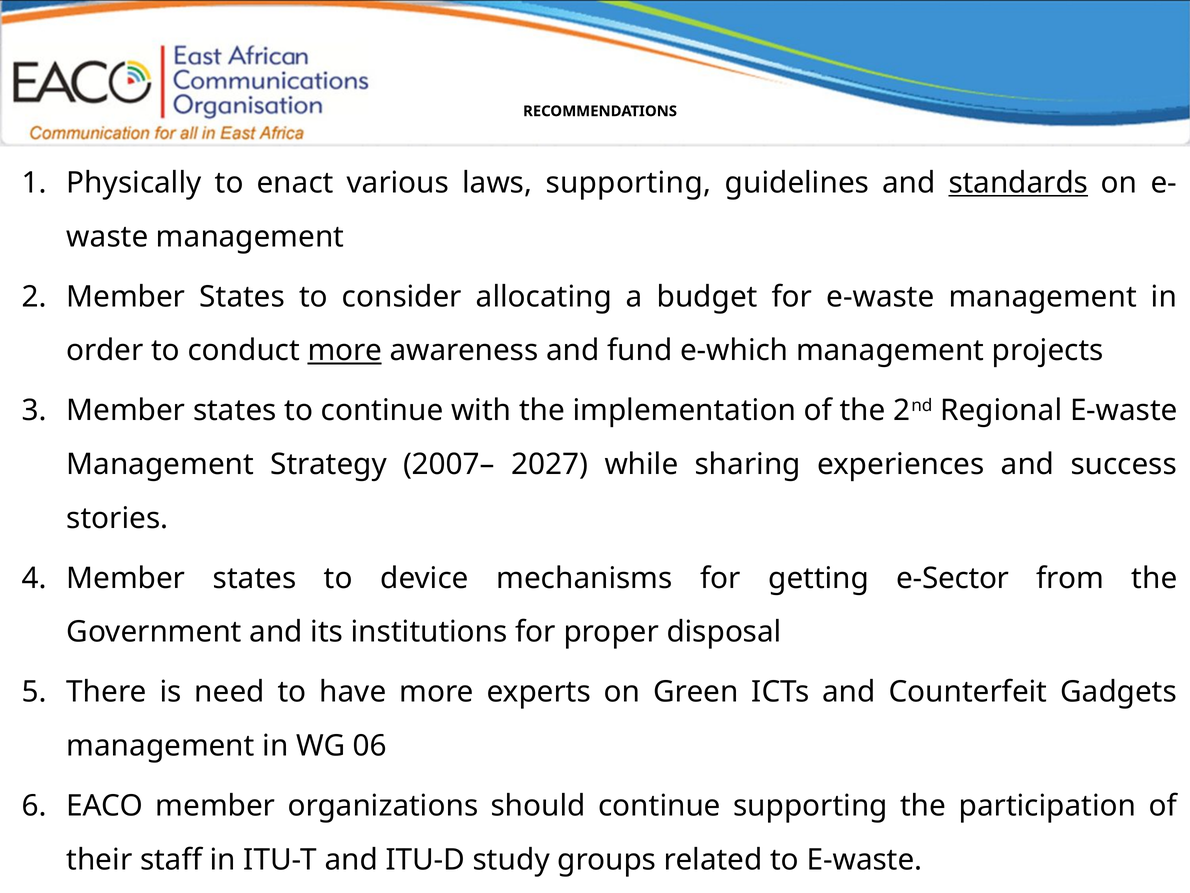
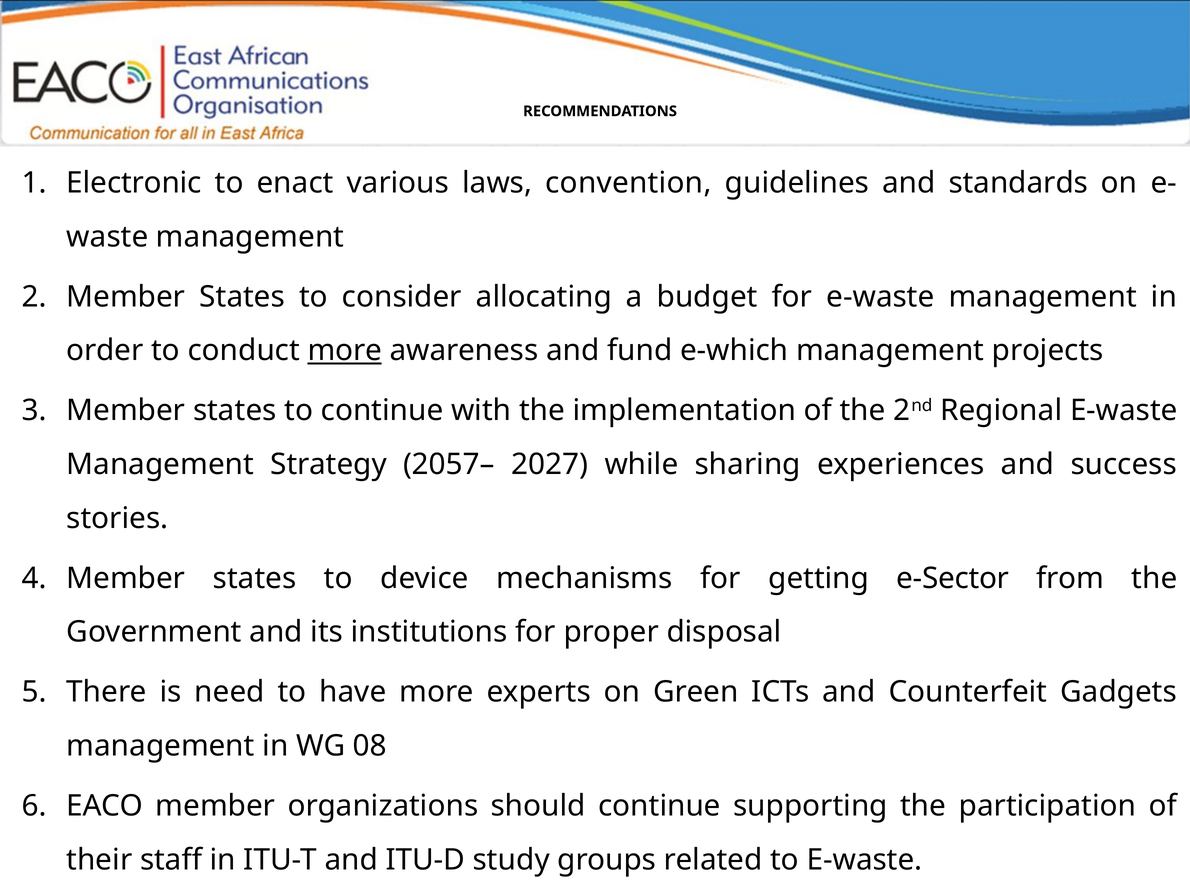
Physically: Physically -> Electronic (134, 183)
laws supporting: supporting -> convention (628, 183)
standards underline: present -> none (1018, 183)
2007–: 2007– -> 2057– (449, 464)
06: 06 -> 08 (370, 745)
